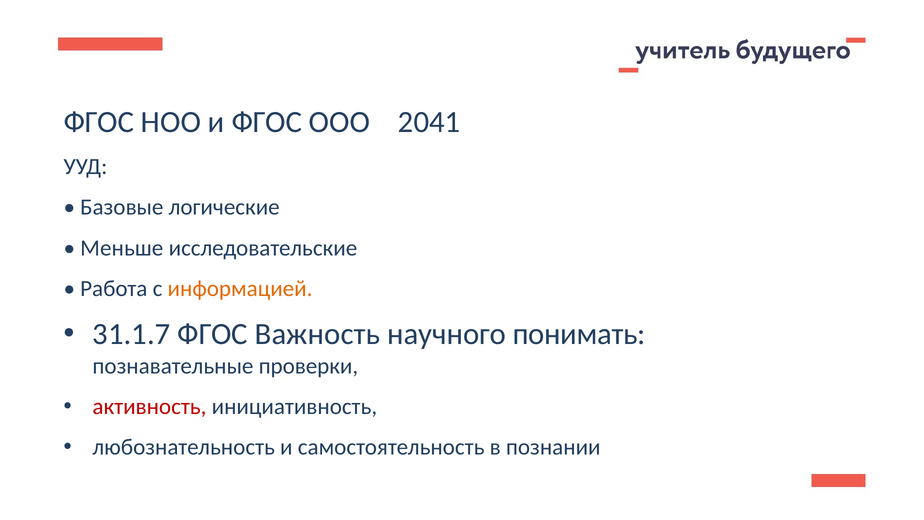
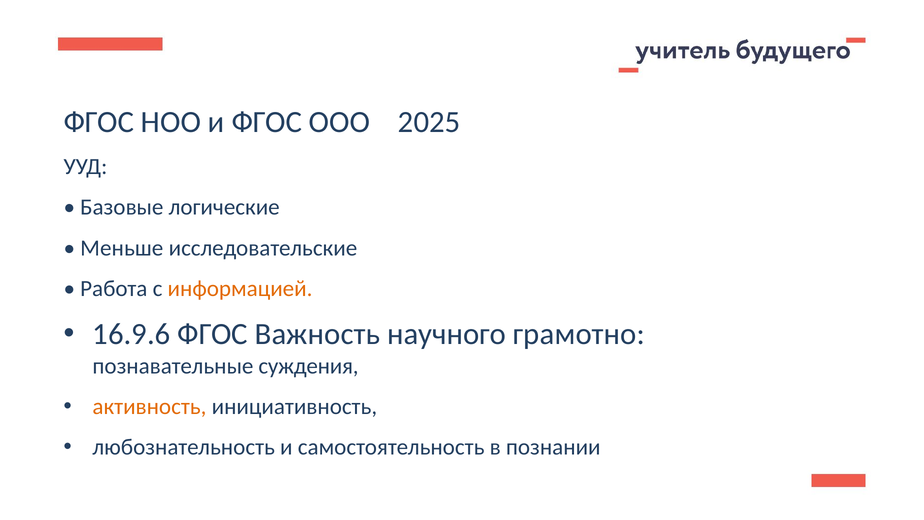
2041: 2041 -> 2025 (429, 122)
31.1.7: 31.1.7 -> 16.9.6 (131, 334)
понимать: понимать -> грамотно (579, 334)
проверки: проверки -> суждения (308, 366)
активность colour: red -> orange (149, 406)
